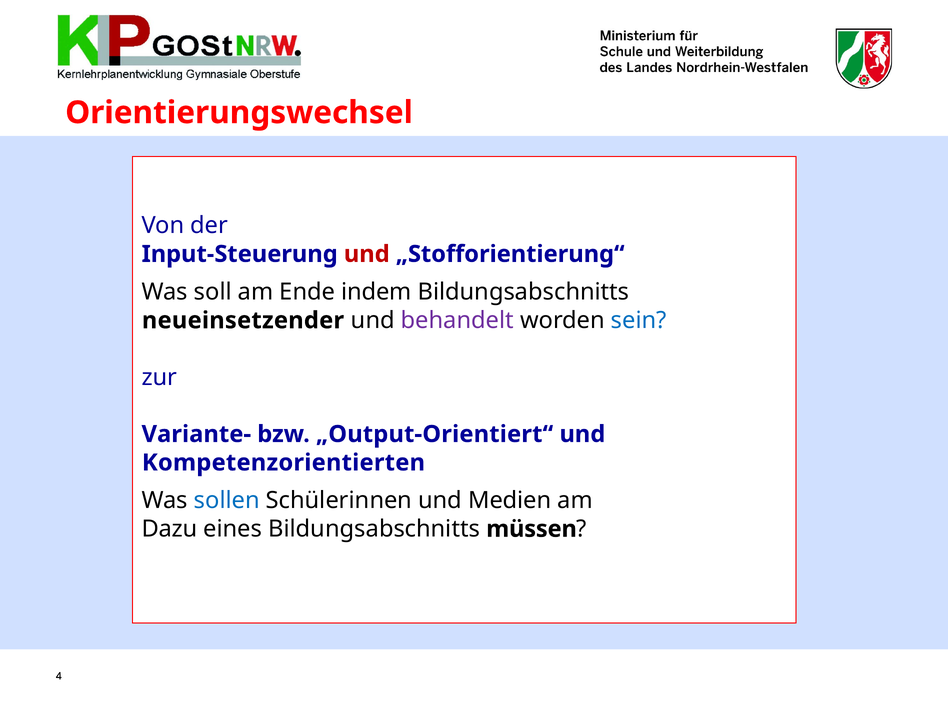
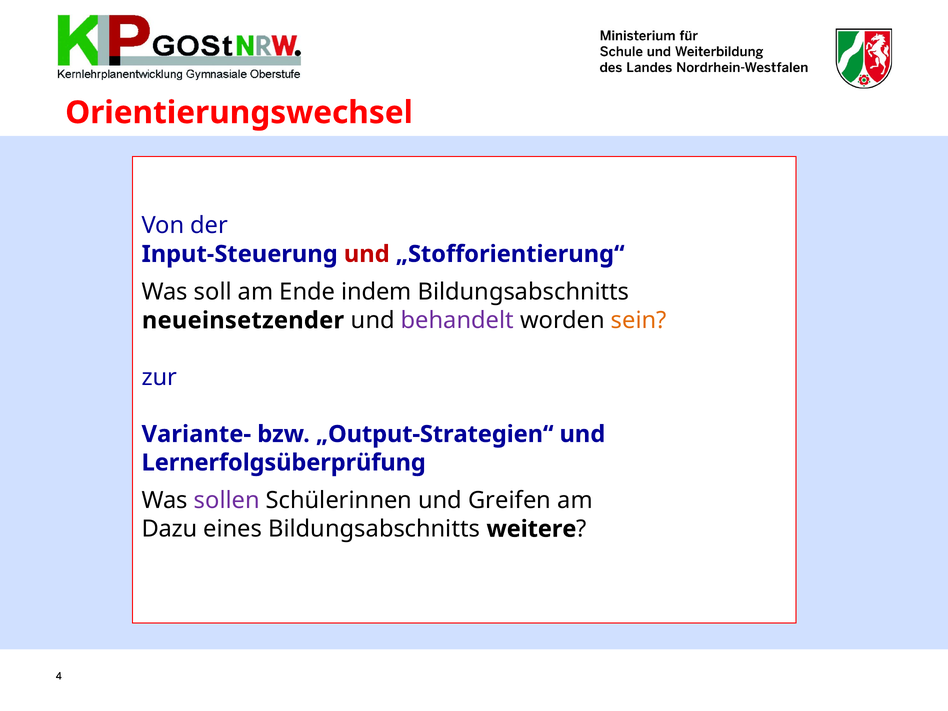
sein colour: blue -> orange (639, 320)
„Output-Orientiert“: „Output-Orientiert“ -> „Output-Strategien“ (435, 434)
Kompetenzorientierten: Kompetenzorientierten -> Lernerfolgsüberprüfung (284, 463)
sollen colour: blue -> purple (227, 501)
Medien: Medien -> Greifen (510, 501)
müssen: müssen -> weitere (531, 529)
